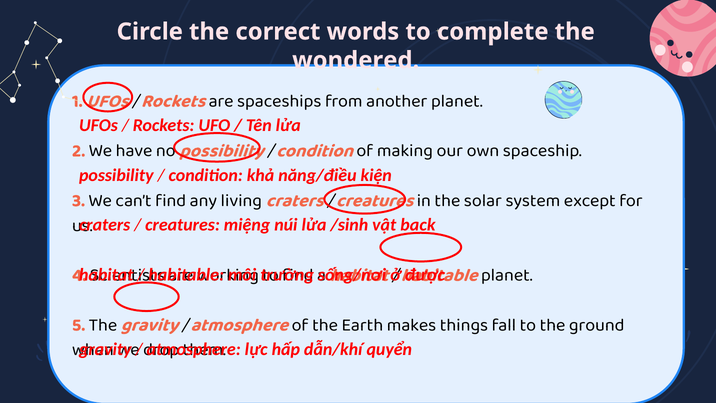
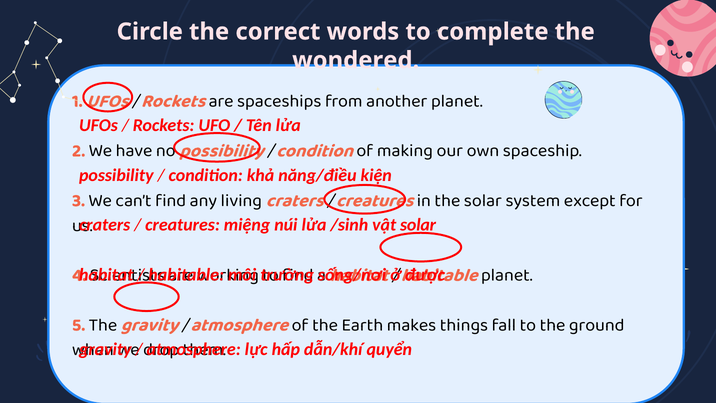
vật back: back -> solar (418, 225)
